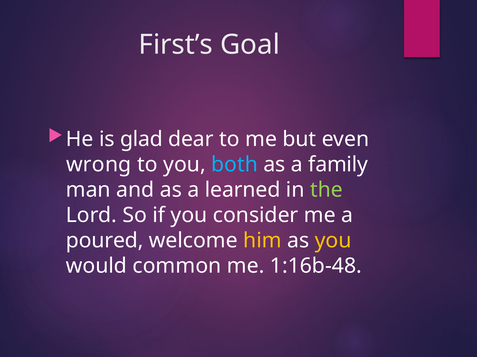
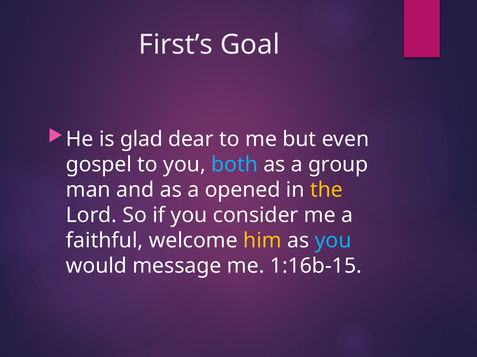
wrong: wrong -> gospel (99, 165)
family: family -> group (338, 165)
learned: learned -> opened (243, 190)
the colour: light green -> yellow (326, 190)
poured: poured -> faithful (105, 241)
you colour: yellow -> light blue (333, 241)
common: common -> message (177, 267)
1:16b-48: 1:16b-48 -> 1:16b-15 (316, 267)
